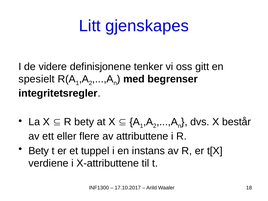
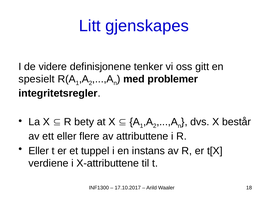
begrenser: begrenser -> problemer (173, 79)
Bety: Bety -> Eller (39, 151)
